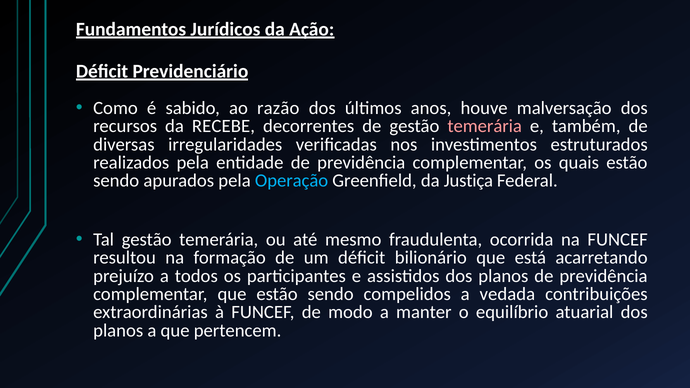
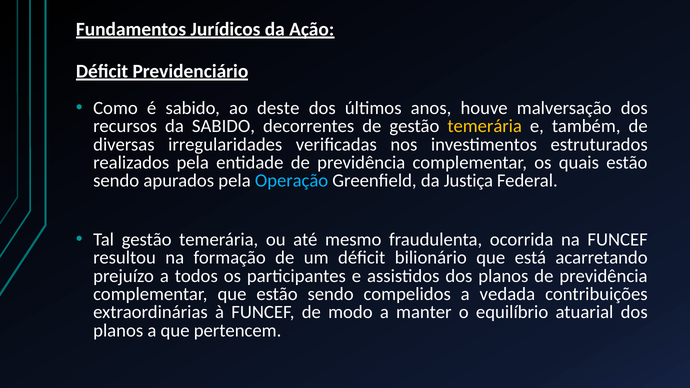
razão: razão -> deste (278, 108)
da RECEBE: RECEBE -> SABIDO (223, 126)
temerária colour: pink -> yellow (485, 126)
